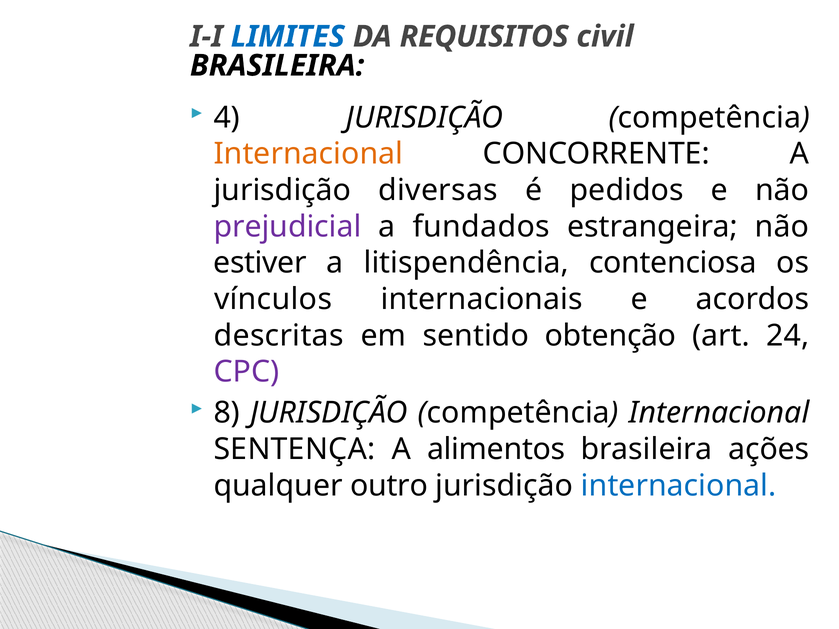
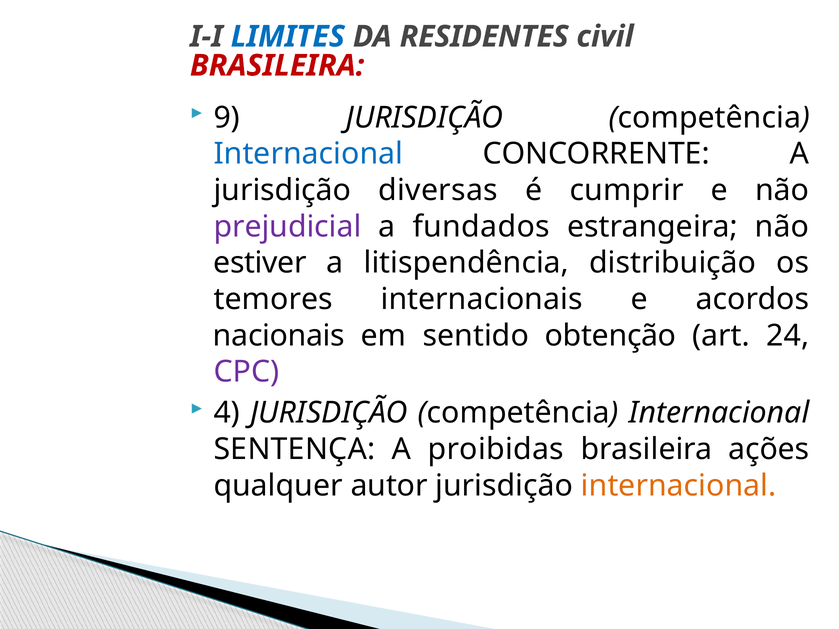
REQUISITOS: REQUISITOS -> RESIDENTES (484, 37)
BRASILEIRA colour: black -> red (277, 66)
4: 4 -> 9 (227, 118)
Internacional colour: orange -> blue (308, 154)
pedidos: pedidos -> cumprir (627, 190)
contenciosa: contenciosa -> distribuição (673, 263)
vínculos: vínculos -> temores (273, 299)
descritas: descritas -> nacionais (279, 336)
8: 8 -> 4 (227, 413)
alimentos: alimentos -> proibidas (496, 449)
outro: outro -> autor (389, 486)
internacional colour: blue -> orange (679, 486)
